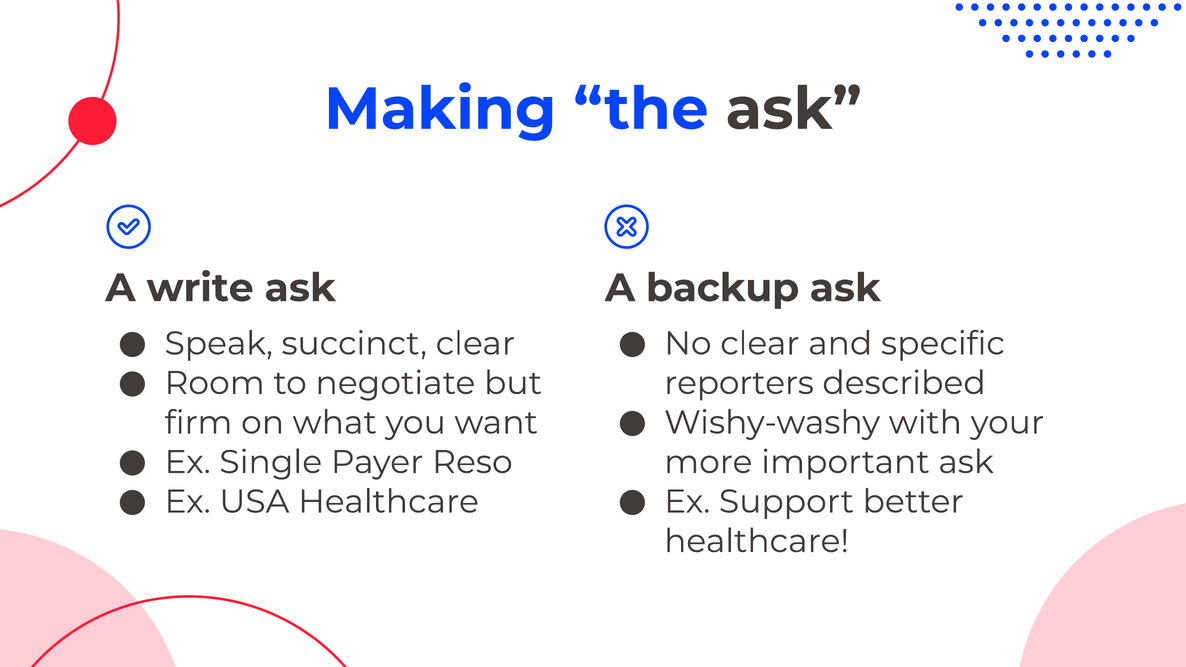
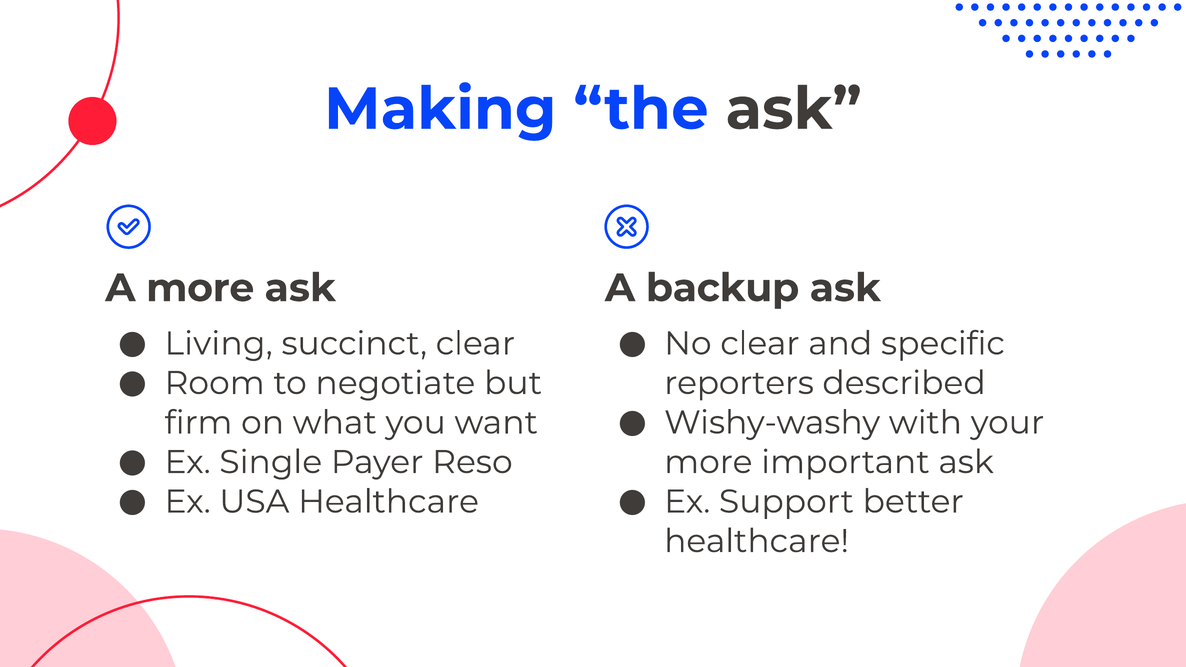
A write: write -> more (200, 288)
Speak: Speak -> Living (219, 344)
